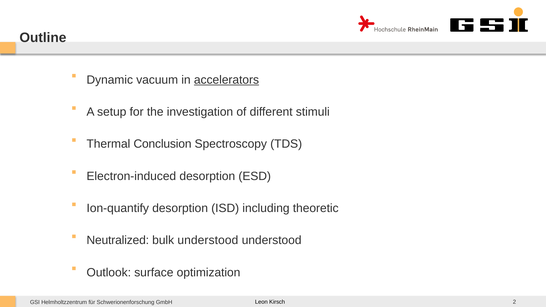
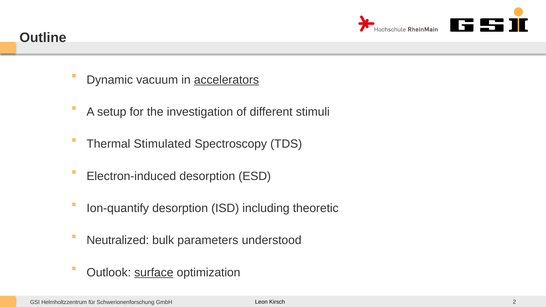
Conclusion: Conclusion -> Stimulated (162, 144)
bulk understood: understood -> parameters (208, 240)
surface underline: none -> present (154, 273)
